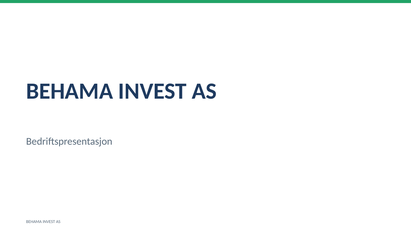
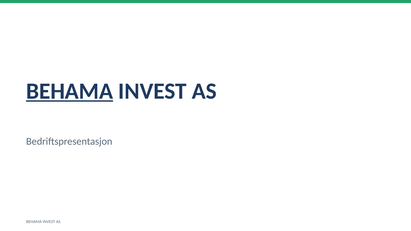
BEHAMA underline: none -> present (70, 91)
